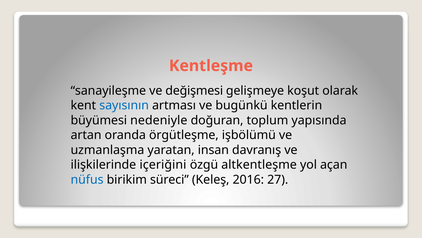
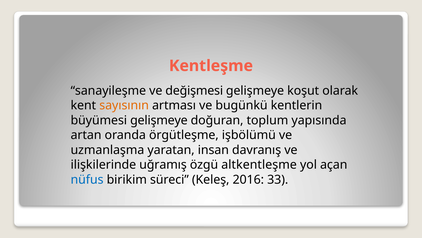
sayısının colour: blue -> orange (124, 105)
büyümesi nedeniyle: nedeniyle -> gelişmeye (159, 120)
içeriğini: içeriğini -> uğramış (163, 164)
27: 27 -> 33 (278, 179)
